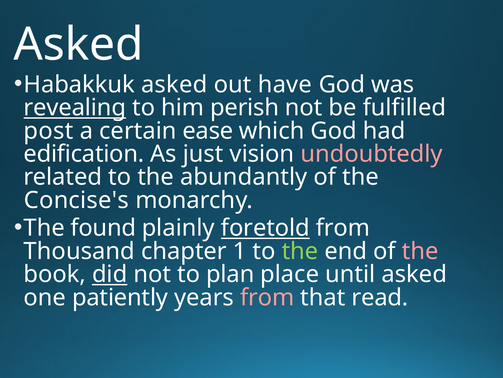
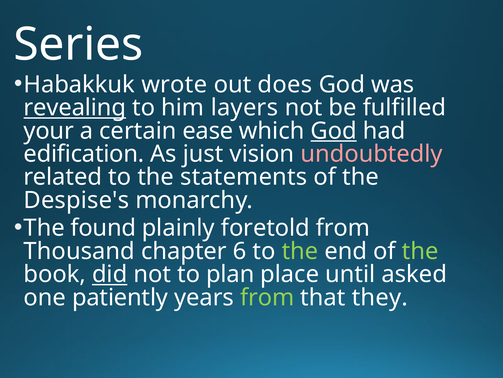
Asked: Asked -> Series (78, 45)
Habakkuk asked: asked -> wrote (174, 84)
have: have -> does (285, 84)
perish: perish -> layers (244, 107)
post: post -> your (49, 131)
God underline: none -> present (334, 131)
abundantly: abundantly -> statements (244, 177)
Concise's: Concise's -> Despise's (76, 200)
foretold underline: present -> none (265, 228)
1: 1 -> 6 (240, 251)
the colour: pink -> light green (420, 251)
from colour: pink -> light green (267, 297)
read: read -> they (380, 297)
